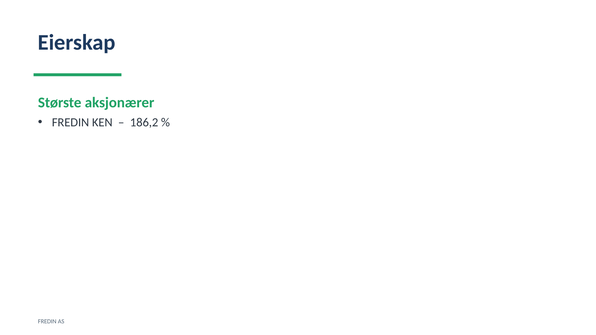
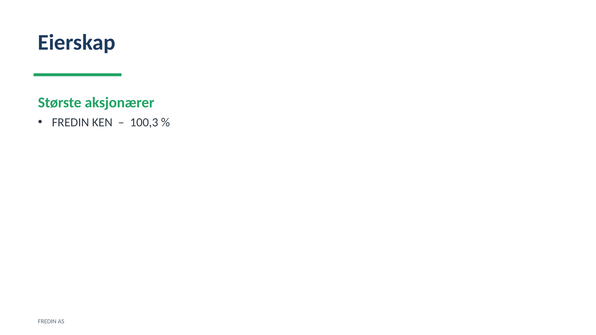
186,2: 186,2 -> 100,3 (144, 123)
